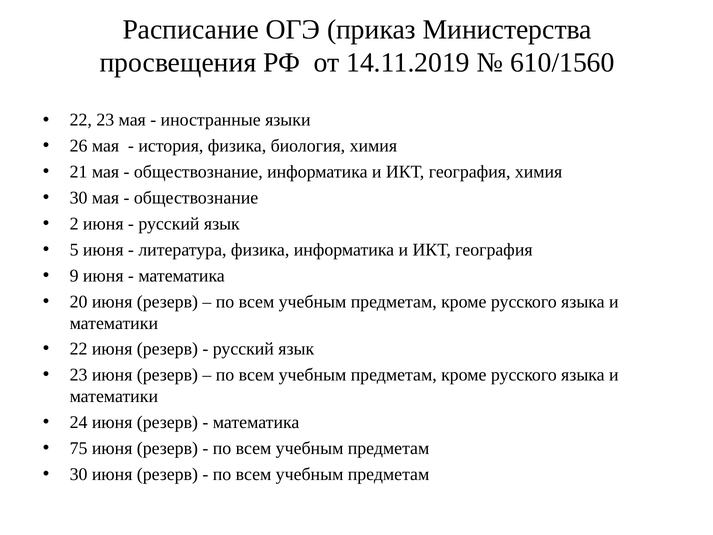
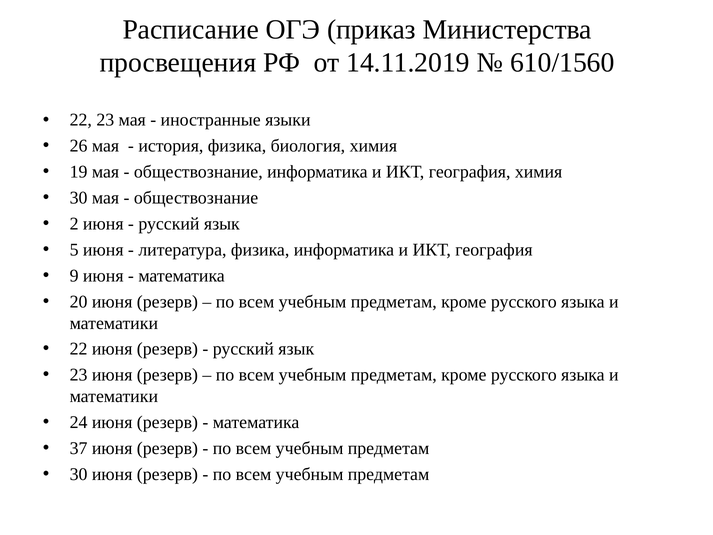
21: 21 -> 19 (79, 172)
75: 75 -> 37 (79, 448)
